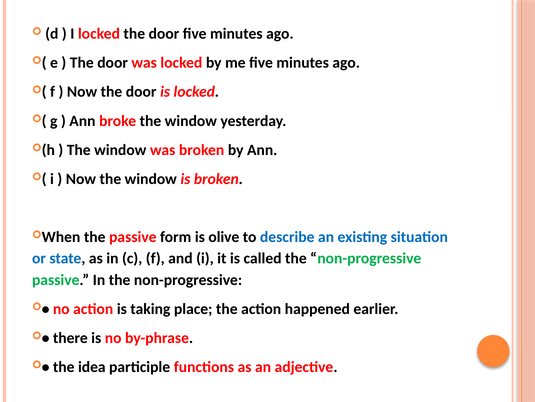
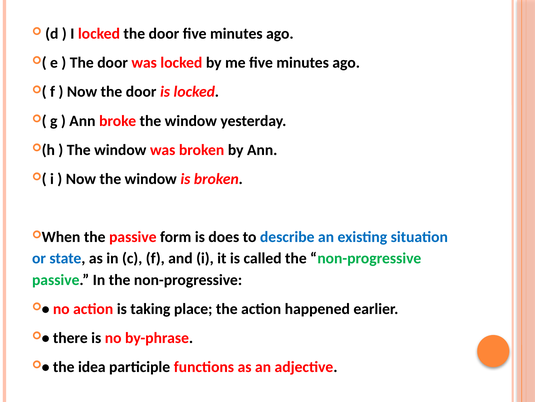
olive: olive -> does (224, 236)
